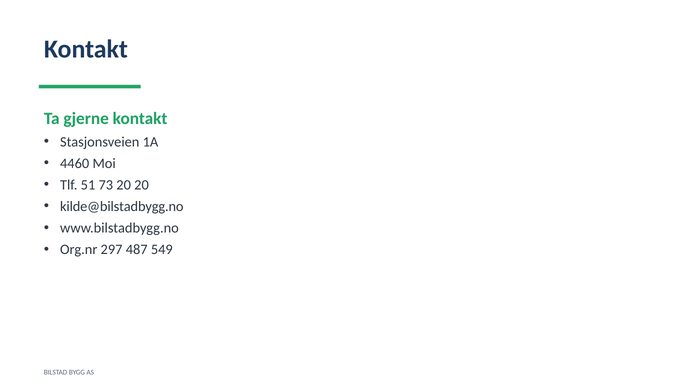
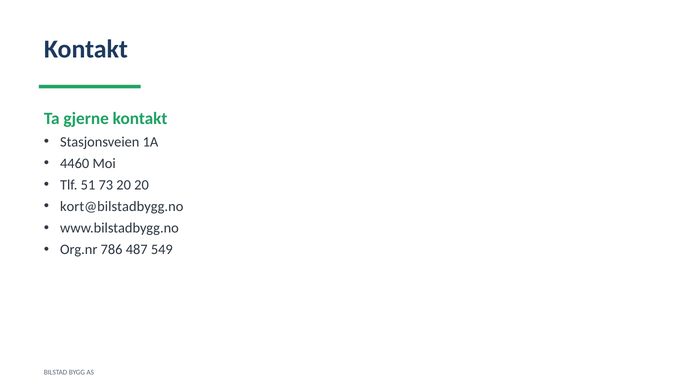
kilde@bilstadbygg.no: kilde@bilstadbygg.no -> kort@bilstadbygg.no (122, 207)
297: 297 -> 786 (112, 250)
